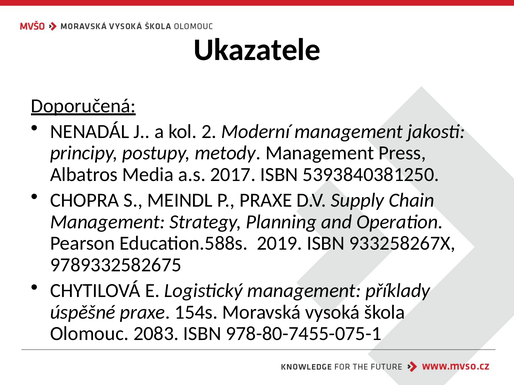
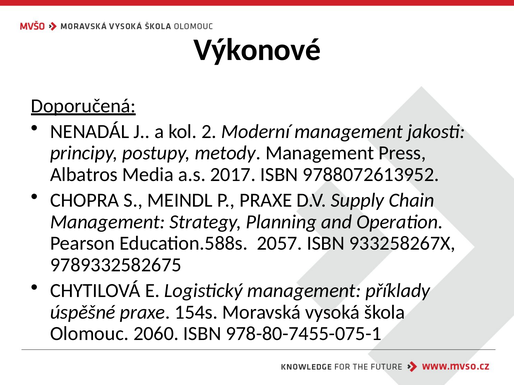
Ukazatele: Ukazatele -> Výkonové (257, 50)
5393840381250: 5393840381250 -> 9788072613952 (371, 175)
2019: 2019 -> 2057 (280, 244)
2083: 2083 -> 2060 (156, 334)
